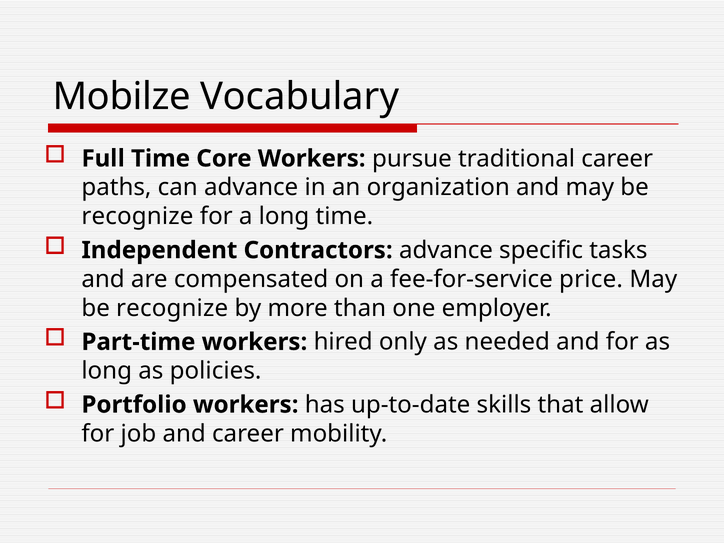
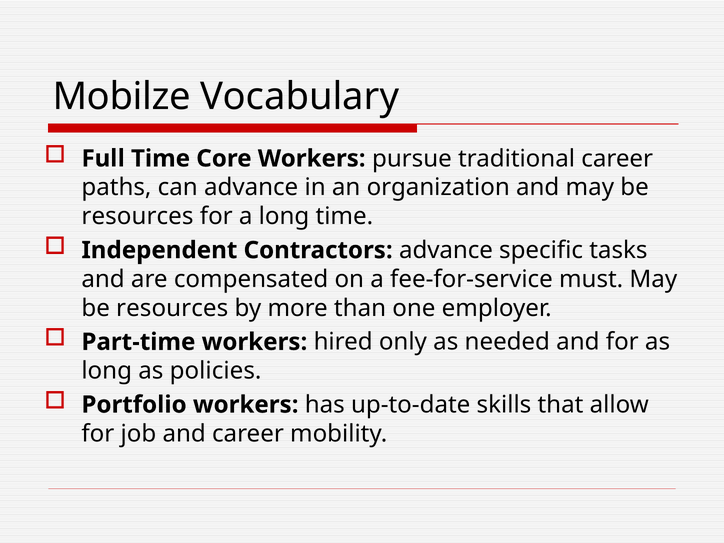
recognize: recognize -> resources (137, 216)
price: price -> must (591, 279)
recognize: recognize -> resources (172, 308)
